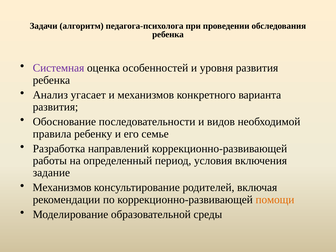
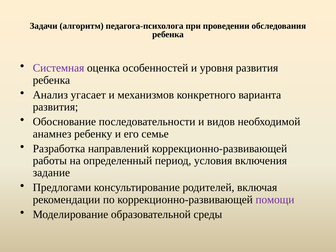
правила: правила -> анамнез (52, 134)
Механизмов: Механизмов -> Предлогами (62, 188)
помощи colour: orange -> purple (275, 200)
